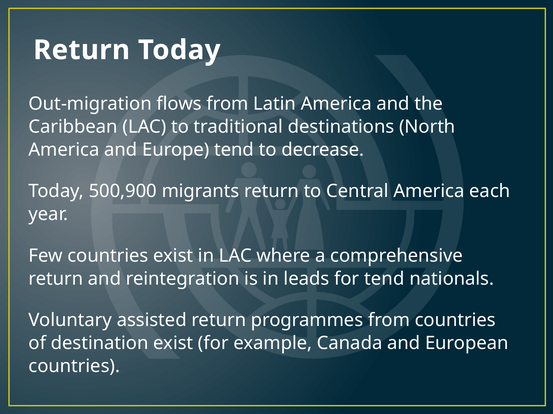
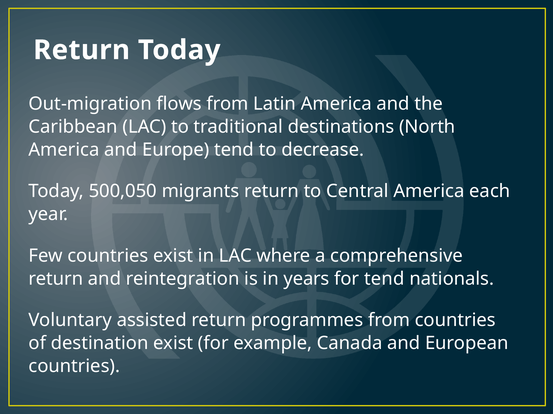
500,900: 500,900 -> 500,050 (123, 192)
leads: leads -> years (307, 279)
